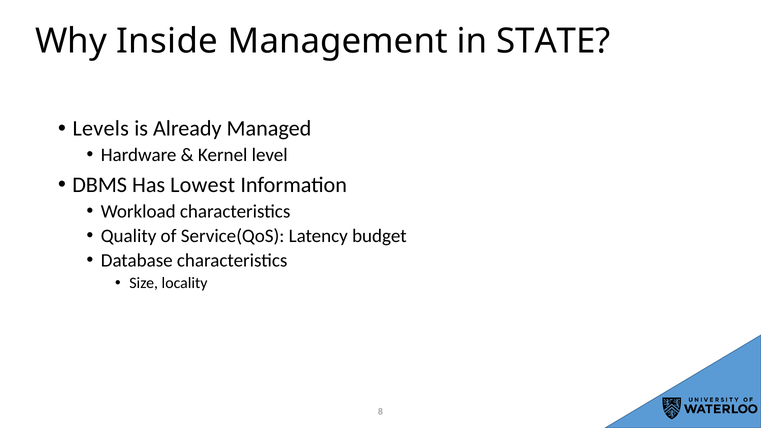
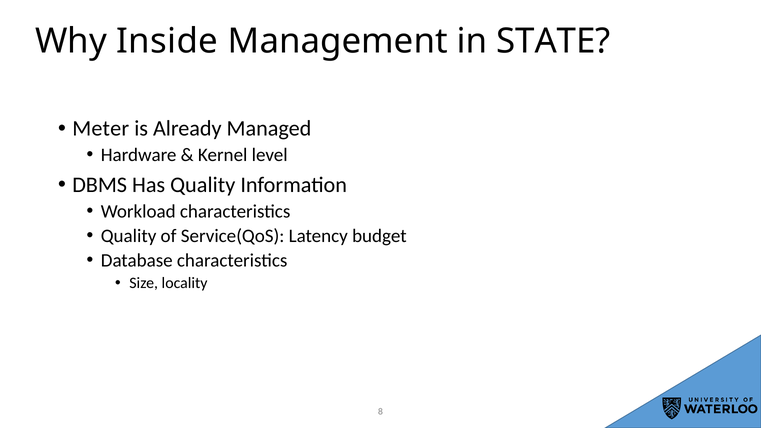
Levels: Levels -> Meter (101, 129)
Has Lowest: Lowest -> Quality (203, 185)
